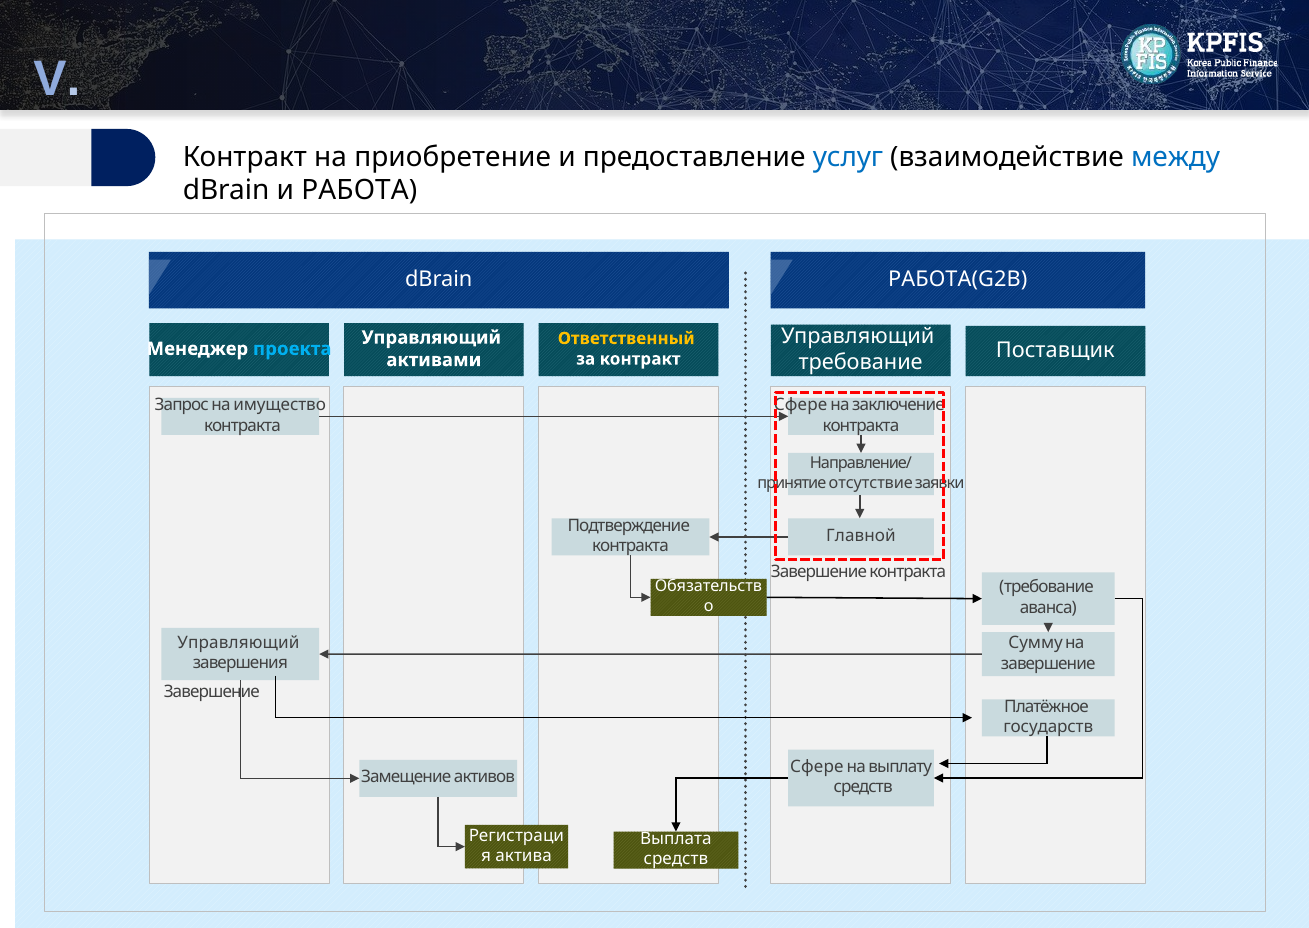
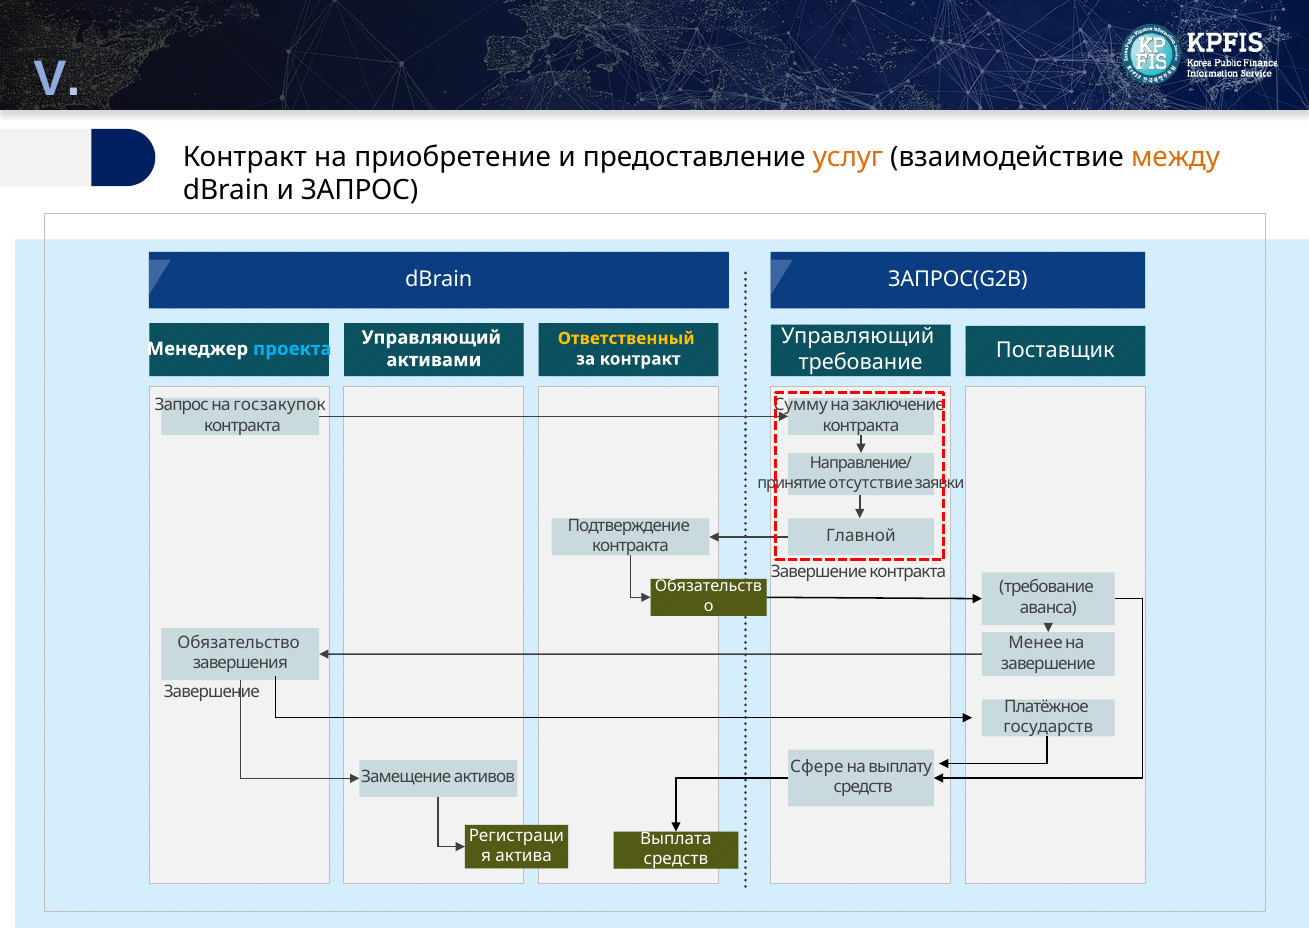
услуг colour: blue -> orange (848, 157)
между colour: blue -> orange (1176, 157)
и РАБОТА: РАБОТА -> ЗАПРОС (360, 190)
РАБОТА(G2B: РАБОТА(G2B -> ЗАПРОС(G2B (958, 279)
имущество: имущество -> госзакупок (280, 405)
Сфере: Сфере -> Сумму (801, 405)
Управляющий: Управляющий -> Обязательство (239, 643)
Сумму: Сумму -> Менее (1036, 643)
